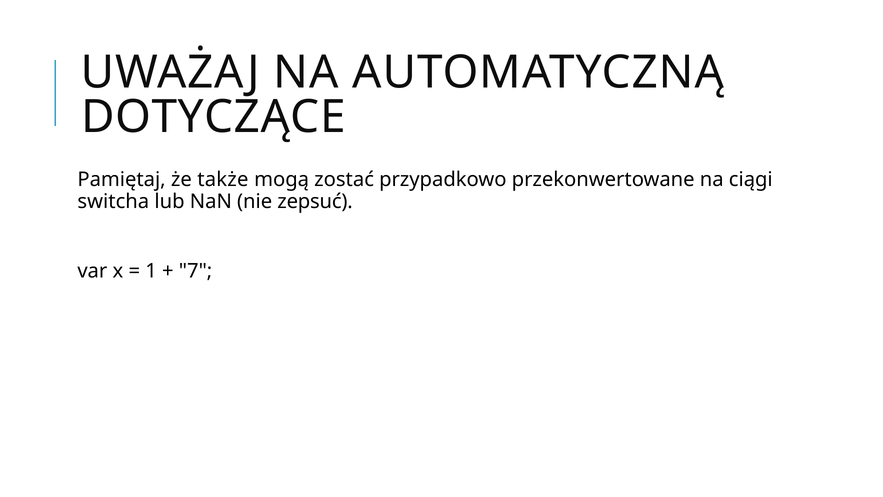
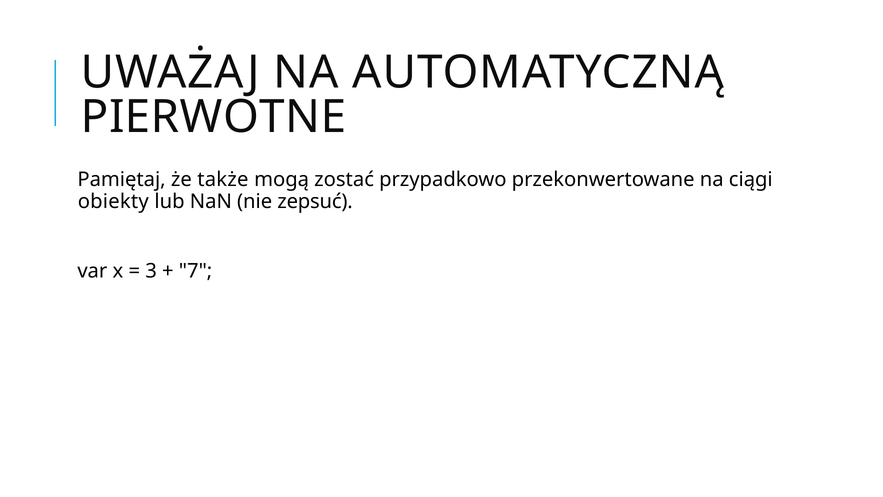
DOTYCZĄCE: DOTYCZĄCE -> PIERWOTNE (214, 117)
switcha: switcha -> obiekty (113, 202)
1: 1 -> 3 (151, 271)
